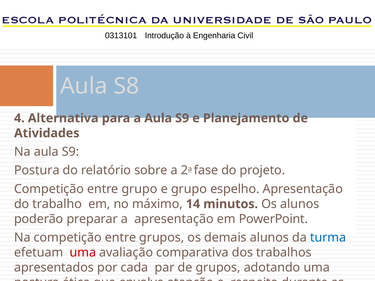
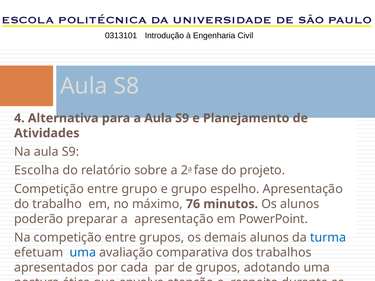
Postura: Postura -> Escolha (37, 171)
14: 14 -> 76 (193, 204)
uma colour: red -> blue (83, 253)
